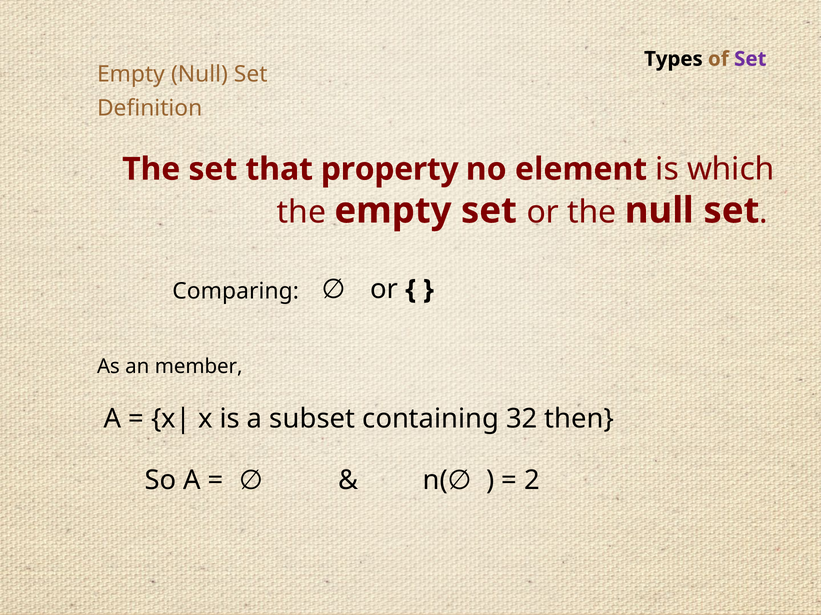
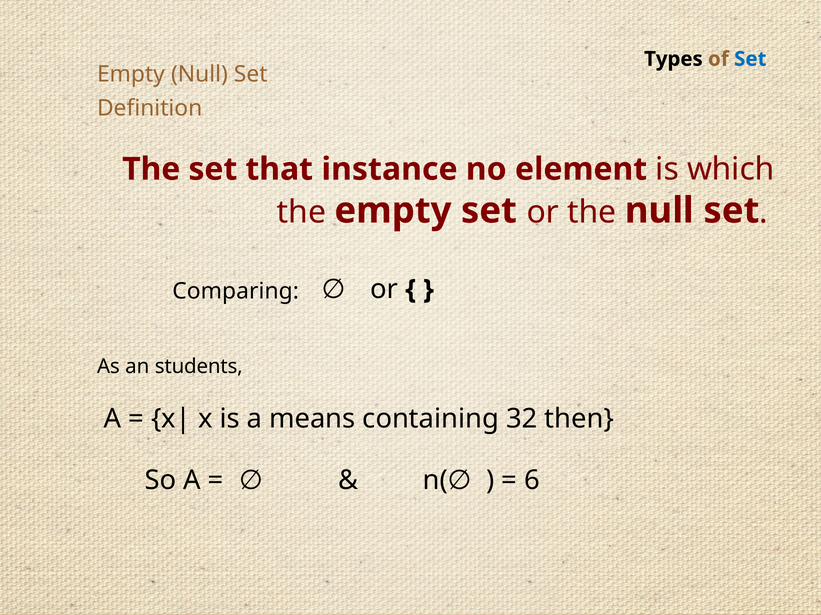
Set colour: purple -> blue (750, 59)
property: property -> instance (390, 169)
member: member -> students (199, 367)
subset: subset -> means (312, 419)
2: 2 -> 6 (532, 481)
